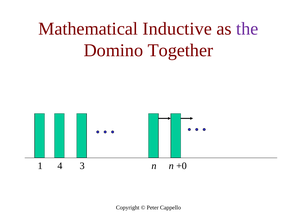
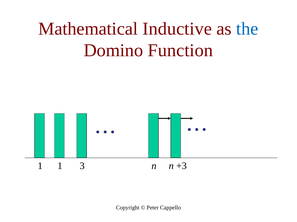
the colour: purple -> blue (247, 29)
Together: Together -> Function (180, 51)
1 4: 4 -> 1 (60, 166)
+0: +0 -> +3 (181, 166)
